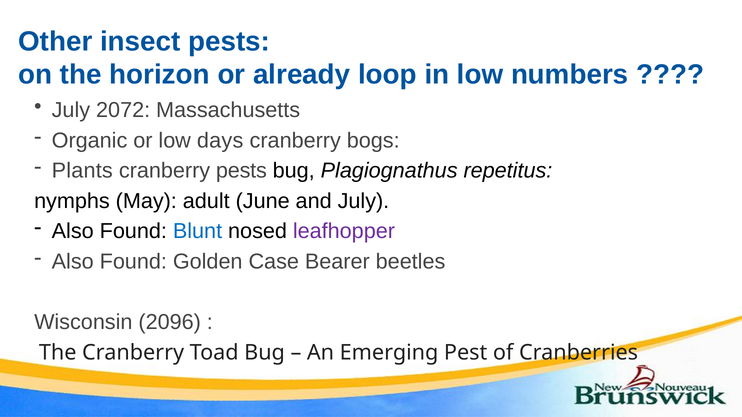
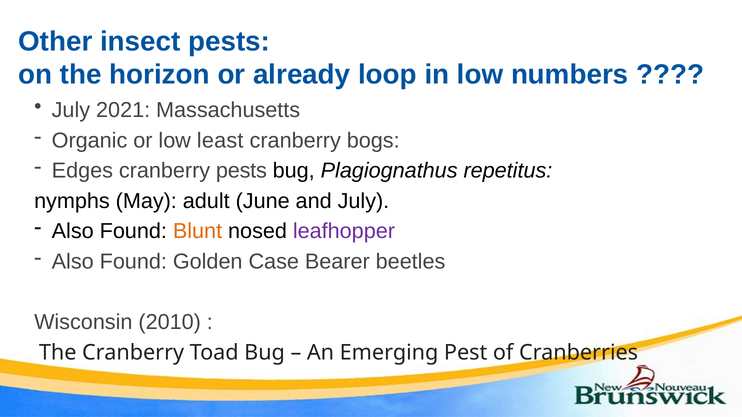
2072: 2072 -> 2021 (123, 110)
days: days -> least (220, 141)
Plants: Plants -> Edges (82, 171)
Blunt colour: blue -> orange (198, 232)
2096: 2096 -> 2010 (170, 322)
